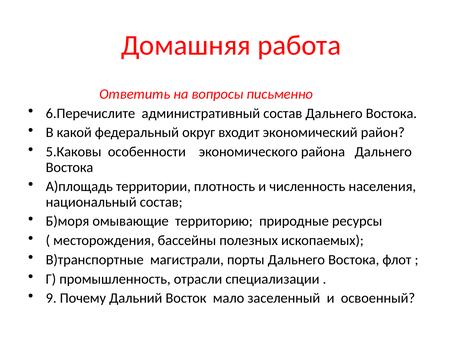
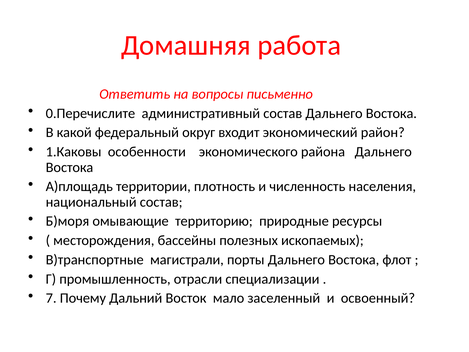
6.Перечислите: 6.Перечислите -> 0.Перечислите (90, 113)
5.Каковы: 5.Каковы -> 1.Каковы (74, 152)
9: 9 -> 7 (51, 298)
